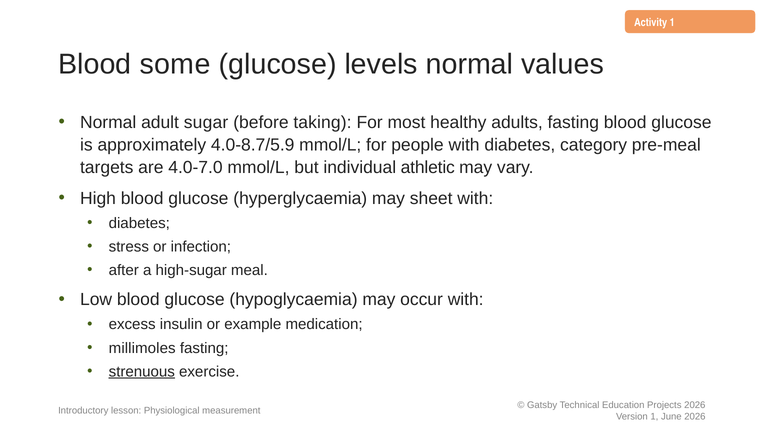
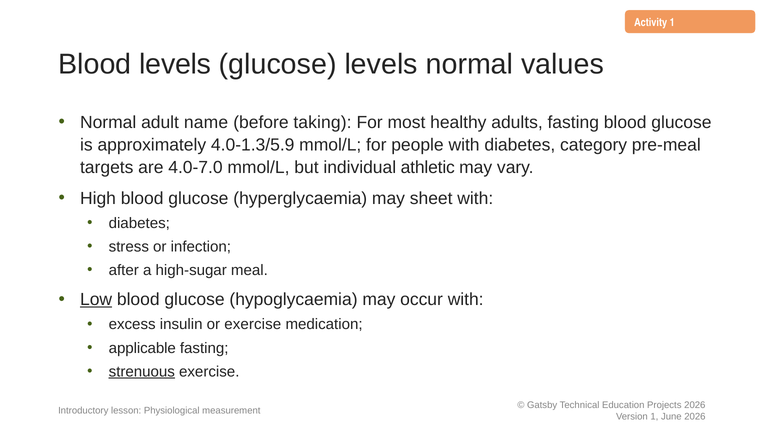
Blood some: some -> levels (175, 64)
sugar: sugar -> name (206, 122)
4.0-8.7/5.9: 4.0-8.7/5.9 -> 4.0-1.3/5.9 (253, 145)
Low underline: none -> present (96, 299)
or example: example -> exercise (253, 324)
millimoles: millimoles -> applicable (142, 348)
